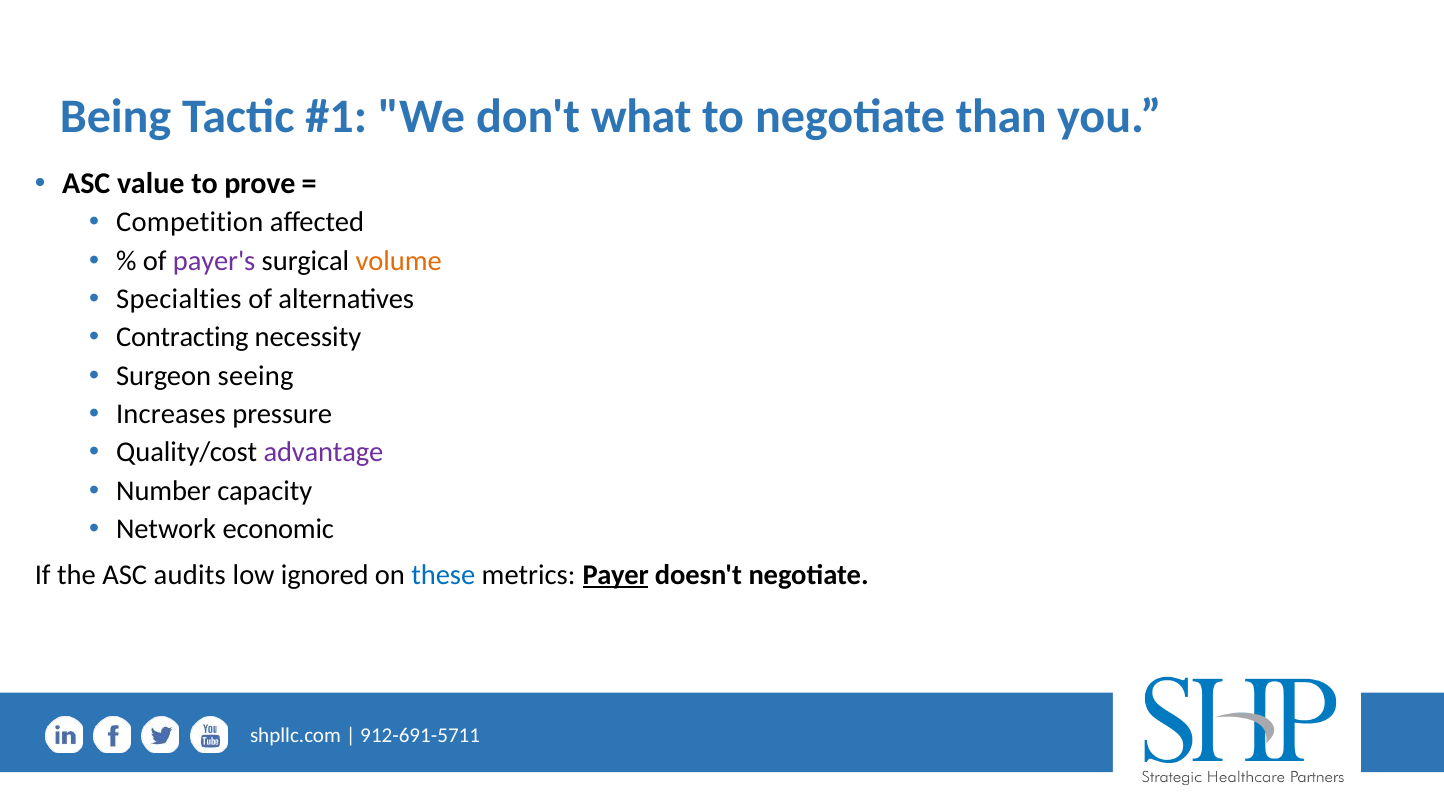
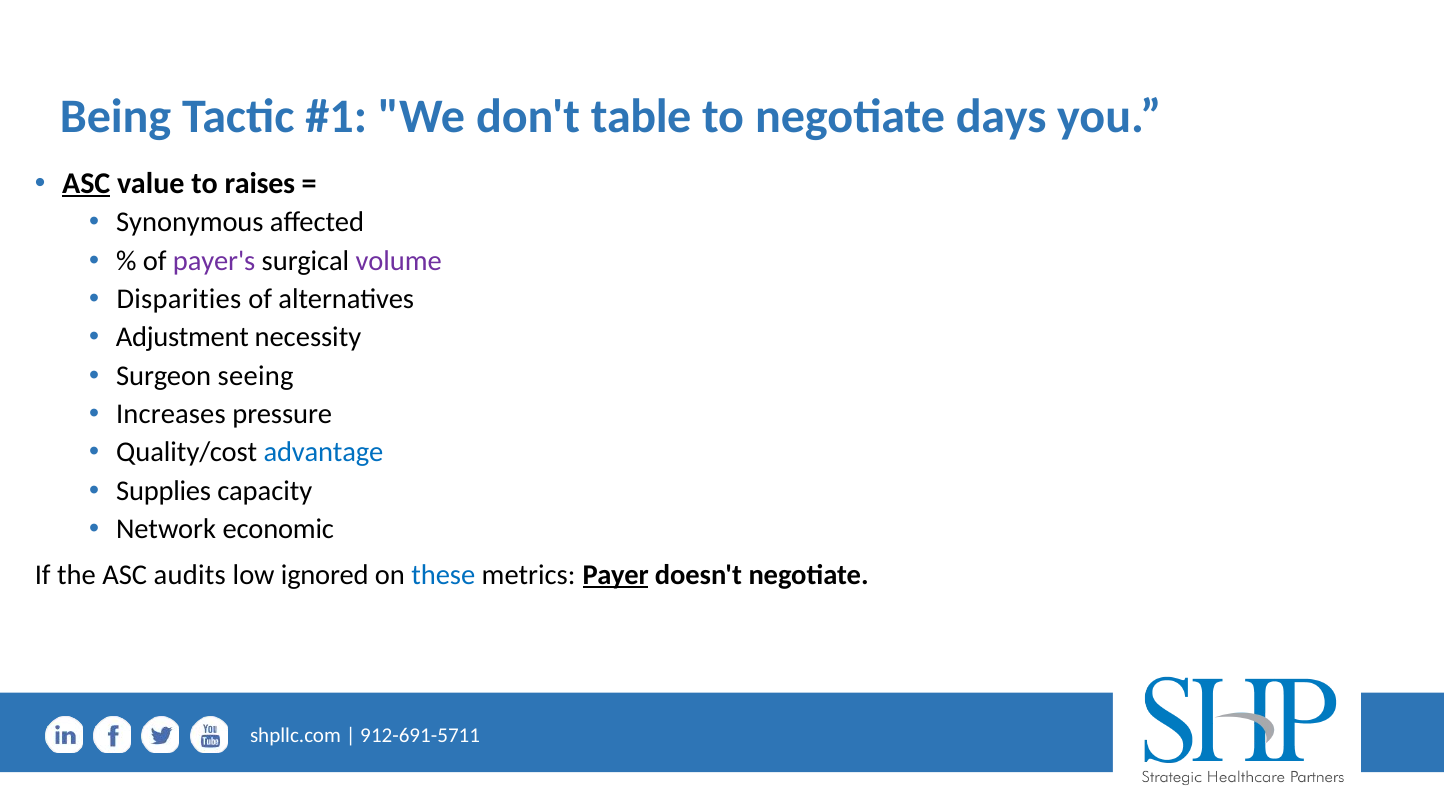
what: what -> table (641, 117)
than: than -> days (1001, 117)
ASC underline: none -> present (86, 183)
prove: prove -> raises (260, 183)
Competition: Competition -> Synonymous (190, 223)
volume colour: orange -> purple (399, 261)
Specialties: Specialties -> Disparities (179, 299)
Contracting: Contracting -> Adjustment (182, 338)
advantage colour: purple -> blue (323, 453)
Number: Number -> Supplies (164, 491)
